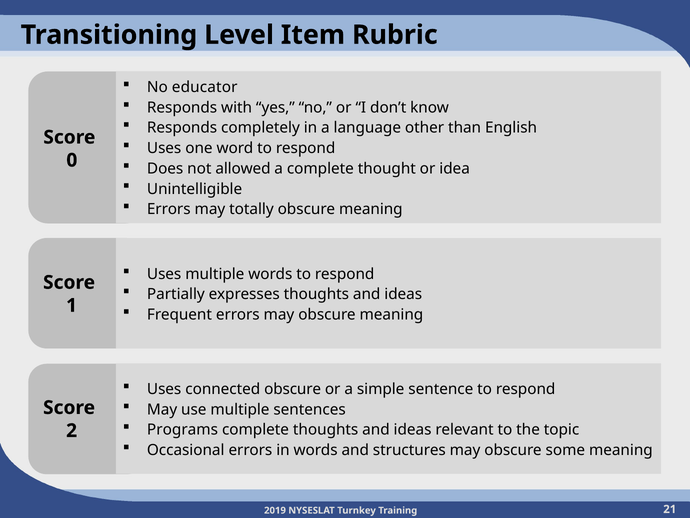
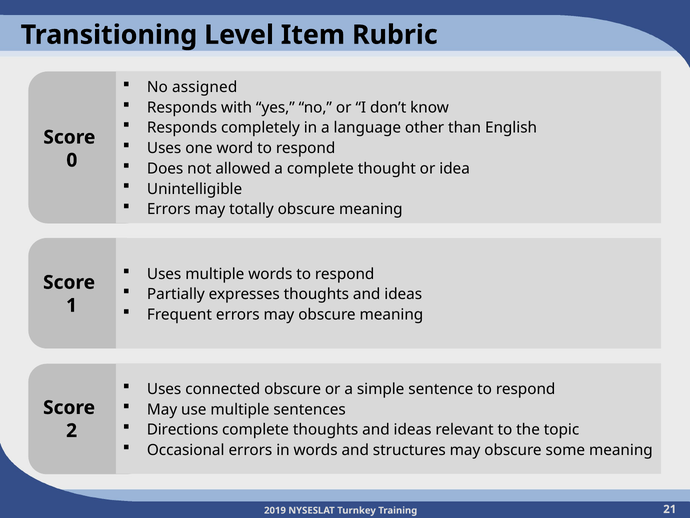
educator: educator -> assigned (205, 87)
Programs: Programs -> Directions (183, 429)
